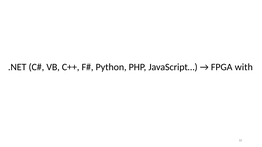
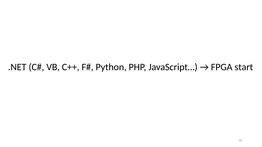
with: with -> start (244, 67)
